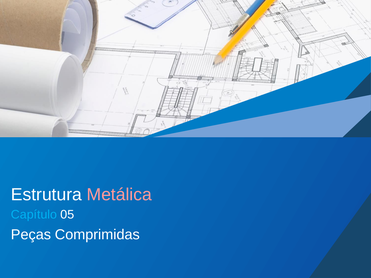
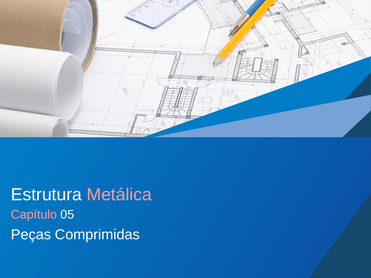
Capítulo colour: light blue -> pink (34, 215)
